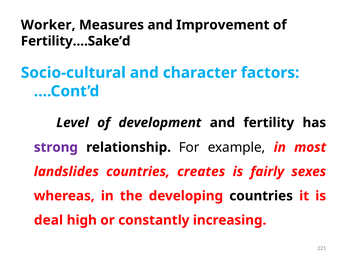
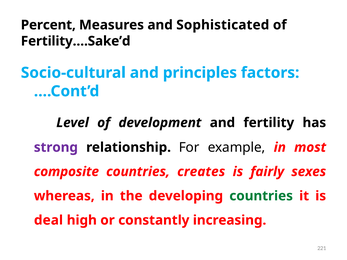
Worker: Worker -> Percent (48, 25)
Improvement: Improvement -> Sophisticated (223, 25)
character: character -> principles (200, 73)
landslides: landslides -> composite (66, 172)
countries colour: black -> green (261, 196)
